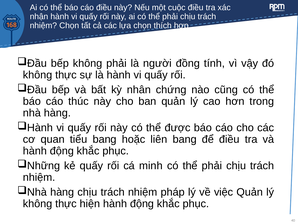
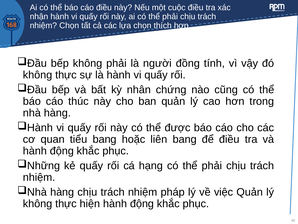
minh: minh -> hạng (151, 165)
